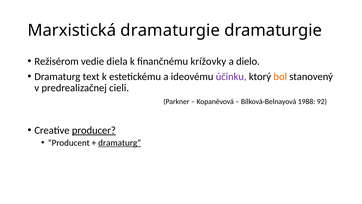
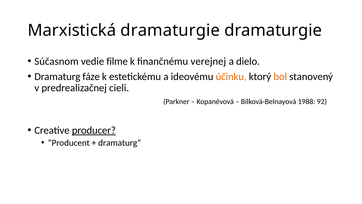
Režisérom: Režisérom -> Súčasnom (56, 61)
diela: diela -> filme (117, 61)
krížovky: krížovky -> verejnej (208, 61)
text: text -> fáze (91, 76)
účinku colour: purple -> orange (231, 76)
dramaturg underline: present -> none (120, 143)
